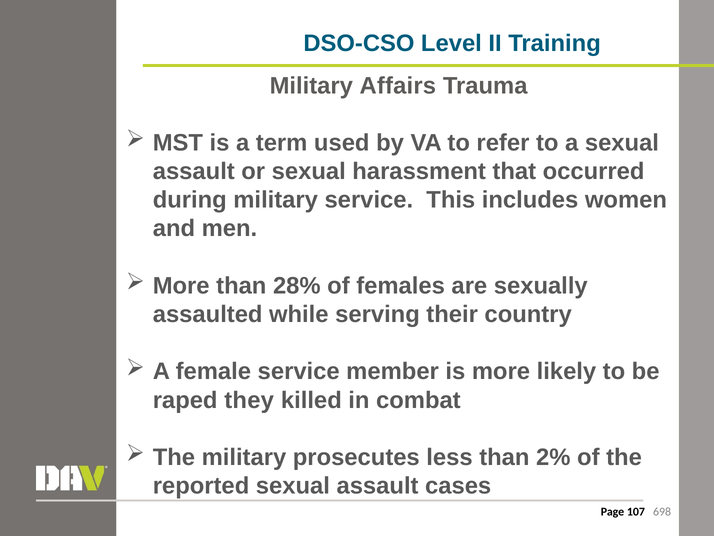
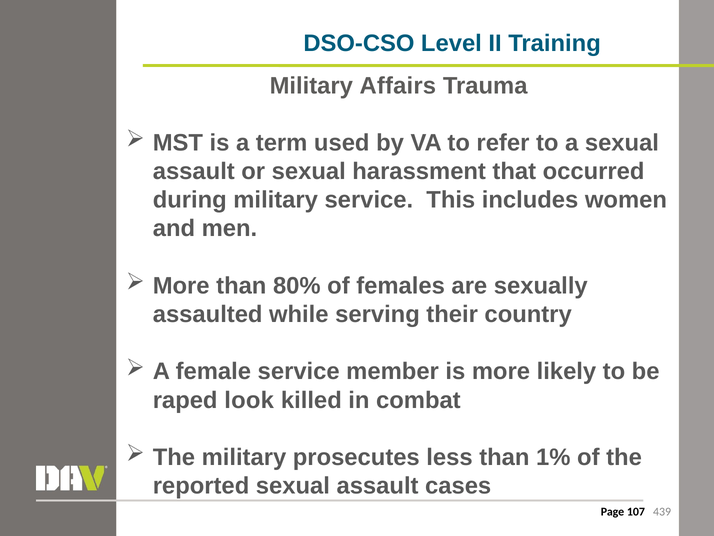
28%: 28% -> 80% (297, 286)
they: they -> look (249, 400)
2%: 2% -> 1% (553, 457)
698: 698 -> 439 (662, 511)
